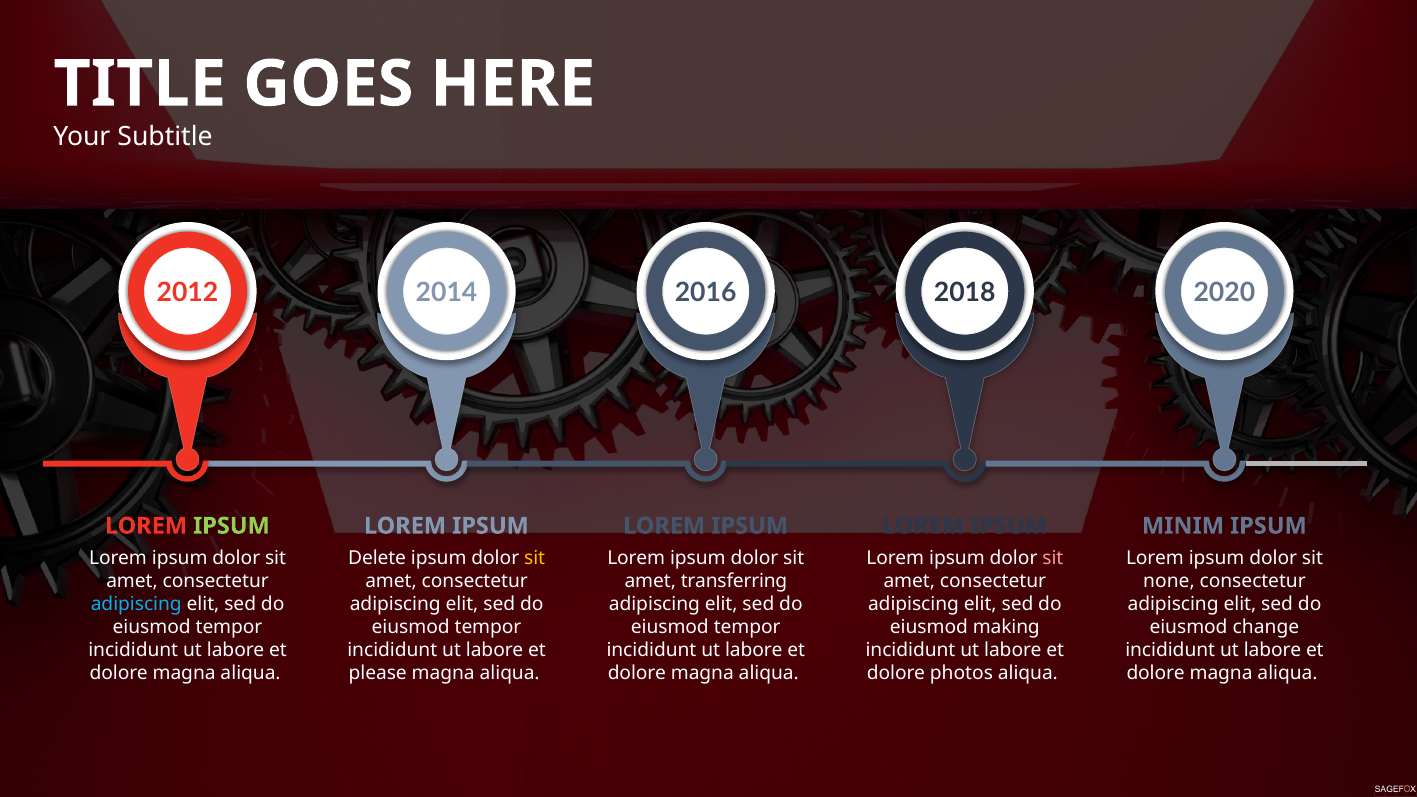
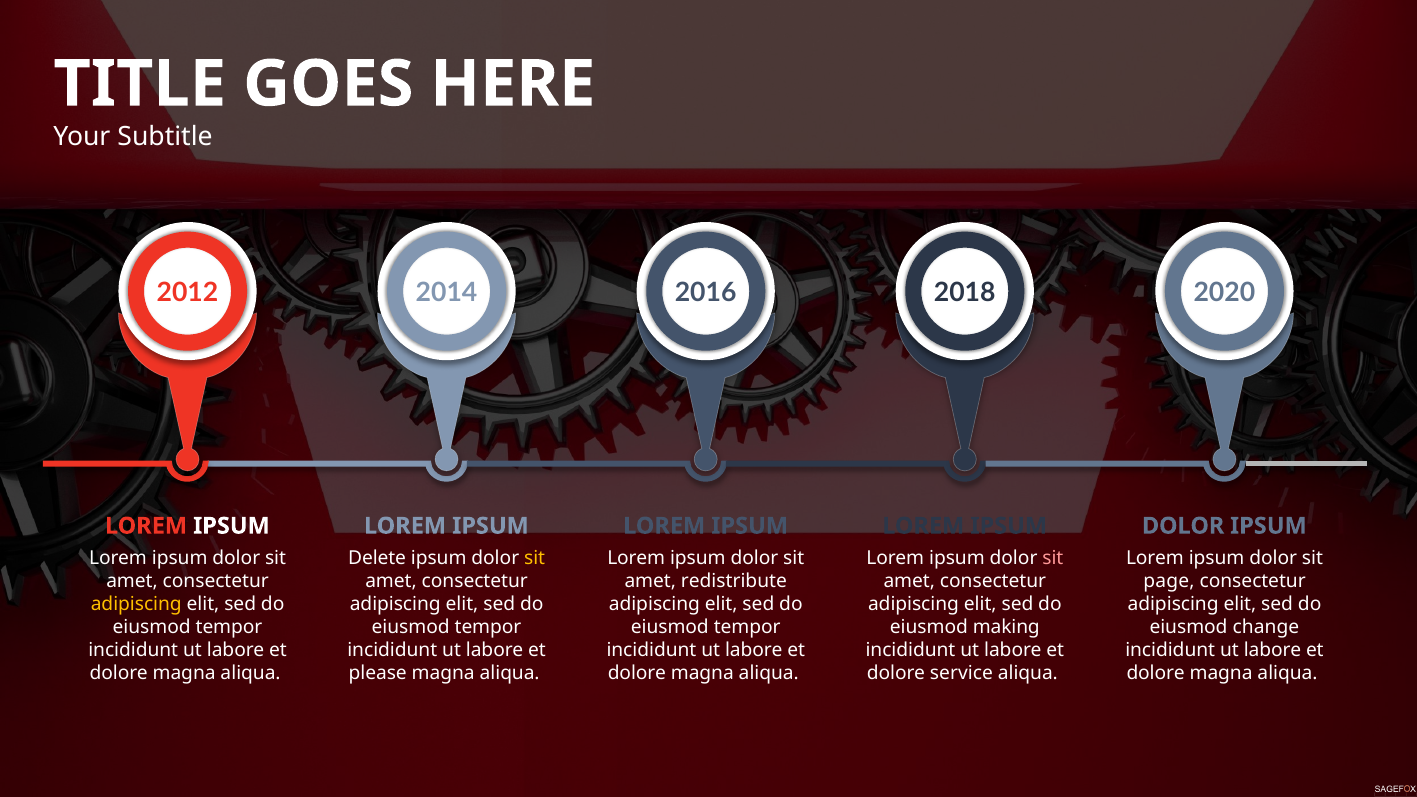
IPSUM colour: light green -> white (231, 526)
MINIM: MINIM -> DOLOR (1183, 526)
transferring: transferring -> redistribute (734, 581)
none: none -> page (1169, 581)
adipiscing colour: light blue -> yellow (136, 604)
photos: photos -> service (961, 674)
